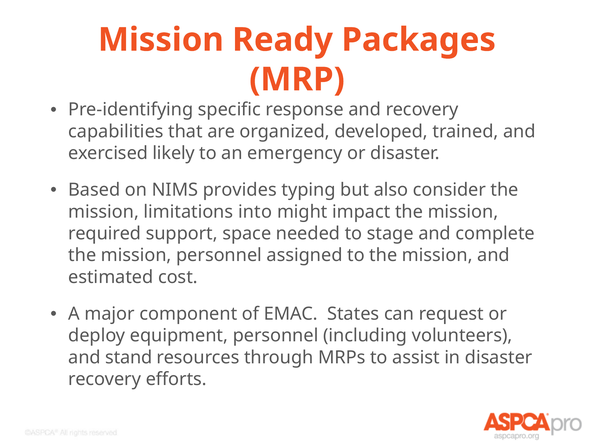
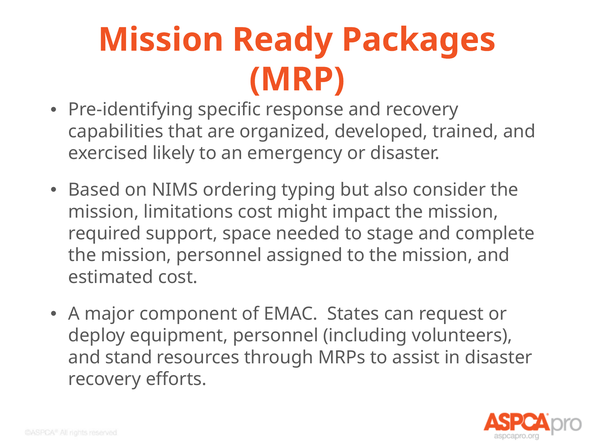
provides: provides -> ordering (240, 190)
limitations into: into -> cost (255, 211)
